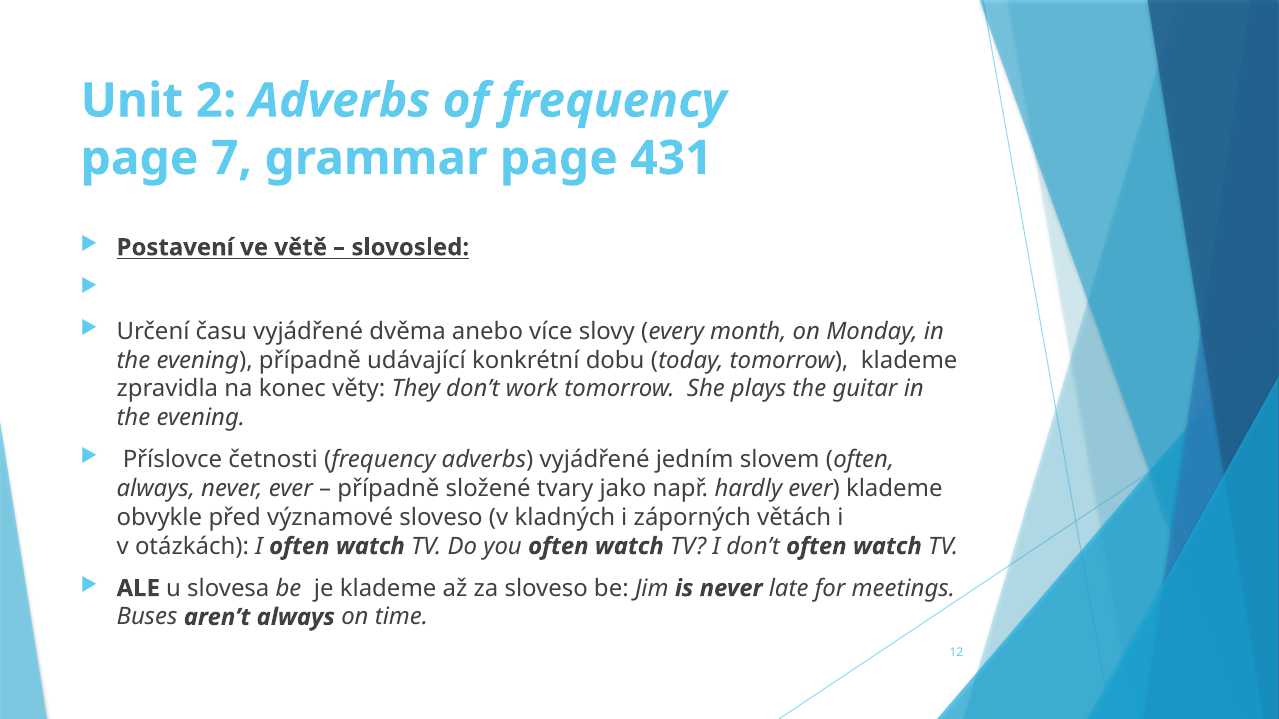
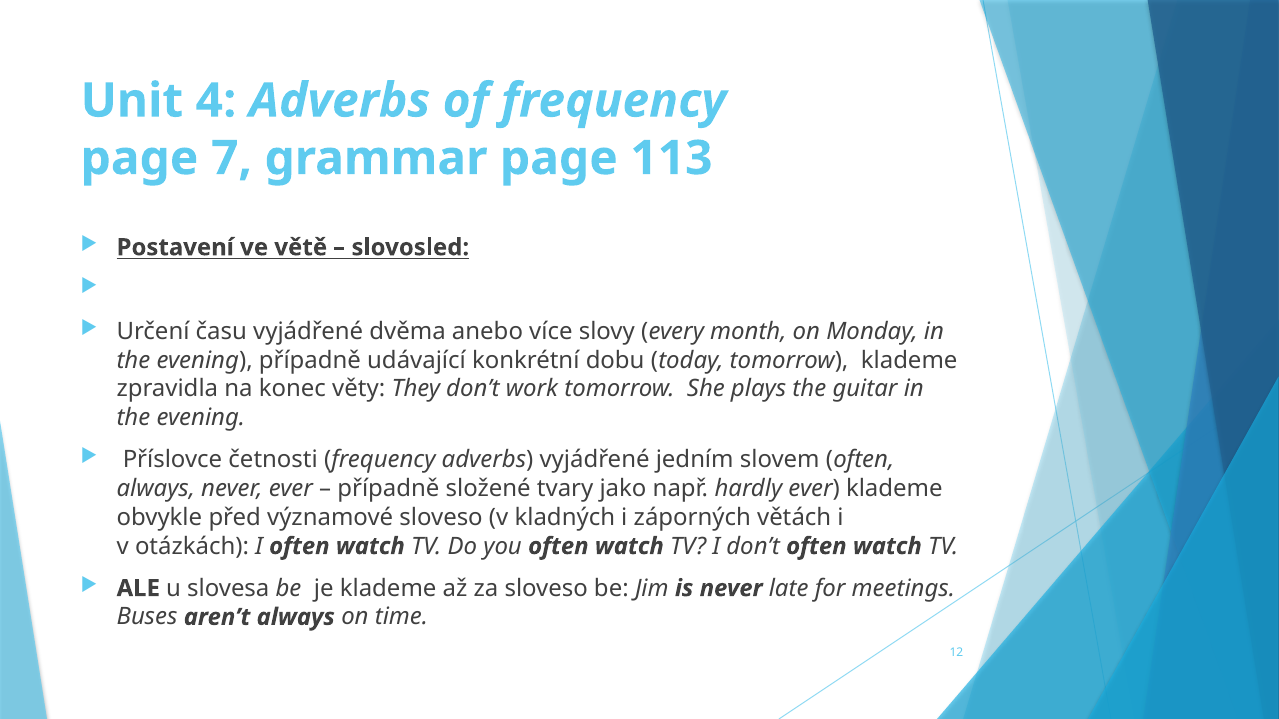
2: 2 -> 4 (216, 101)
431: 431 -> 113 (671, 158)
